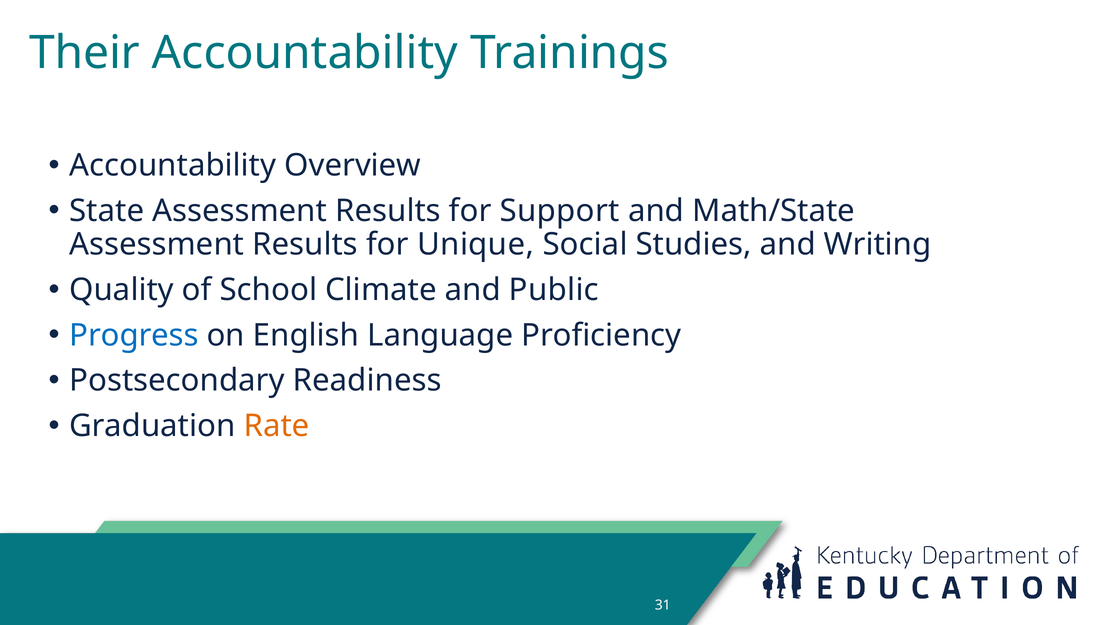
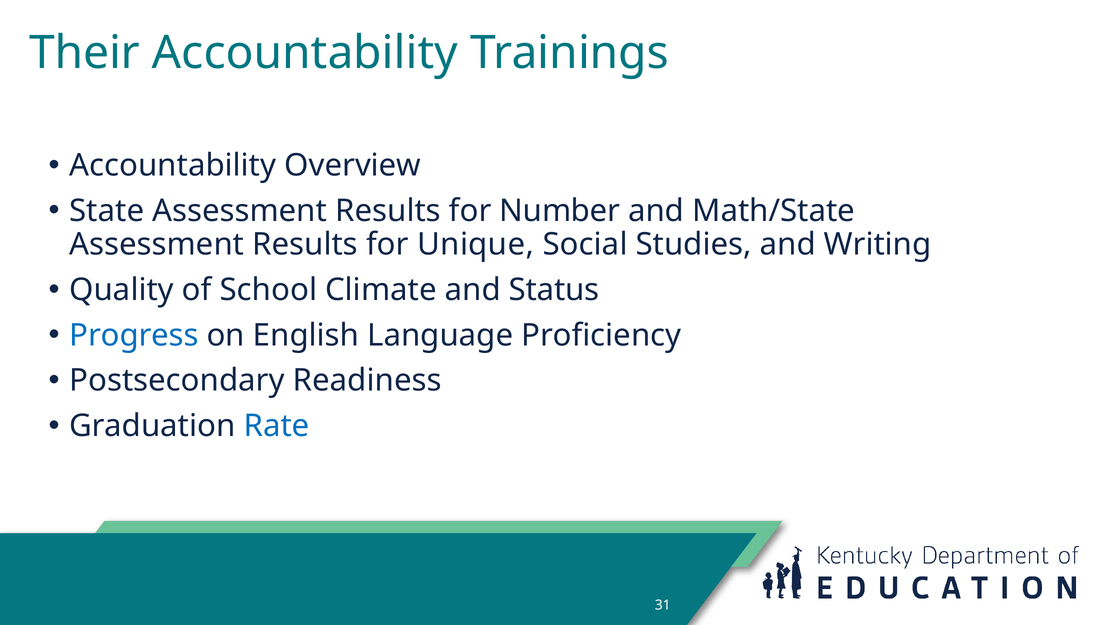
Support: Support -> Number (560, 211)
Public: Public -> Status (554, 290)
Rate colour: orange -> blue (277, 426)
